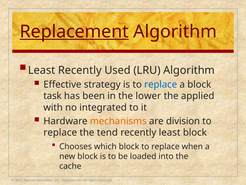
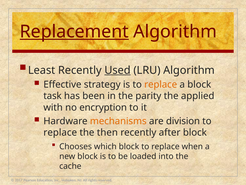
Used underline: none -> present (118, 70)
replace colour: blue -> orange (161, 84)
lower: lower -> parity (148, 96)
integrated: integrated -> encryption (103, 107)
tend: tend -> then (107, 132)
recently least: least -> after (170, 132)
